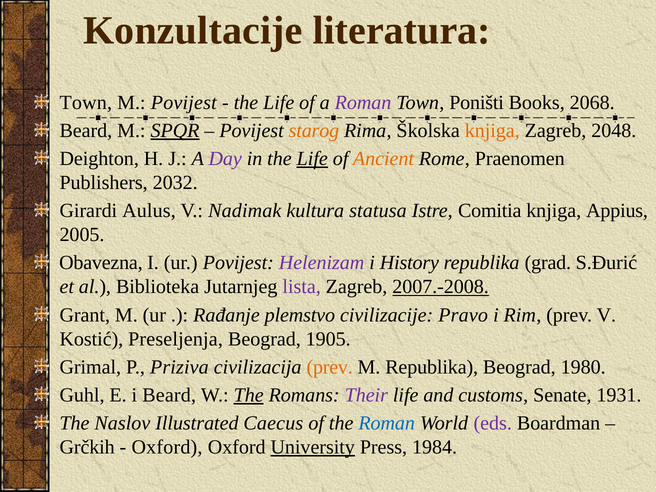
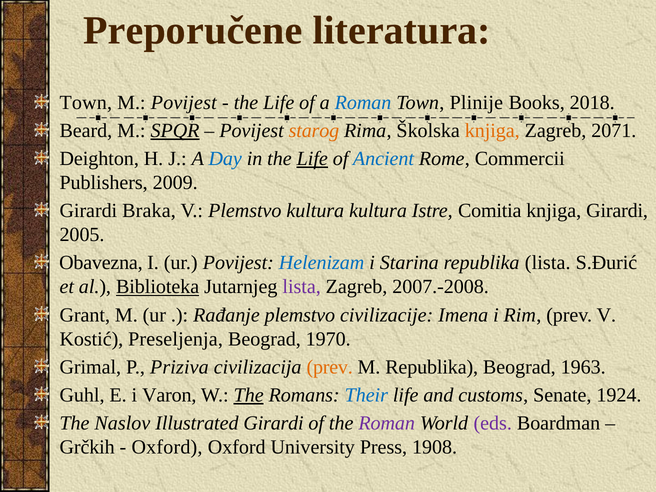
Konzultacije: Konzultacije -> Preporučene (193, 30)
Roman colour: purple -> blue (363, 103)
Poništi: Poništi -> Plinije (476, 103)
2068: 2068 -> 2018 (592, 103)
2048: 2048 -> 2071 (614, 131)
Day colour: purple -> blue (225, 159)
Ancient colour: orange -> blue (383, 159)
Praenomen: Praenomen -> Commercii (520, 159)
2032: 2032 -> 2009 (175, 183)
Aulus: Aulus -> Braka (149, 211)
V Nadimak: Nadimak -> Plemstvo (245, 211)
kultura statusa: statusa -> kultura (378, 211)
knjiga Appius: Appius -> Girardi (617, 211)
Helenizam colour: purple -> blue (322, 263)
History: History -> Starina (409, 263)
republika grad: grad -> lista (548, 263)
Biblioteka underline: none -> present (158, 287)
2007.-2008 underline: present -> none (441, 287)
Pravo: Pravo -> Imena (463, 315)
1905: 1905 -> 1970 (328, 339)
1980: 1980 -> 1963 (583, 367)
i Beard: Beard -> Varon (169, 395)
Their colour: purple -> blue (366, 395)
1931: 1931 -> 1924 (619, 395)
Illustrated Caecus: Caecus -> Girardi (274, 423)
Roman colour: blue -> purple (387, 423)
University underline: present -> none (313, 447)
1984: 1984 -> 1908 (435, 447)
